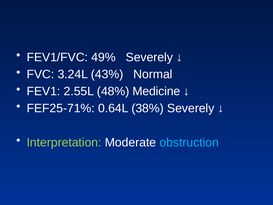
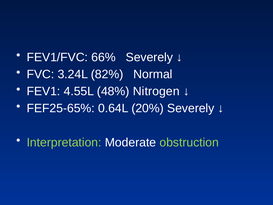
49%: 49% -> 66% (103, 57)
43%: 43% -> 82% (107, 74)
2.55L: 2.55L -> 4.55L (79, 91)
Medicine: Medicine -> Nitrogen (156, 91)
FEF25-71%: FEF25-71% -> FEF25-65% (61, 108)
38%: 38% -> 20% (148, 108)
obstruction colour: light blue -> light green (189, 142)
